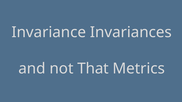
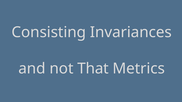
Invariance: Invariance -> Consisting (49, 32)
